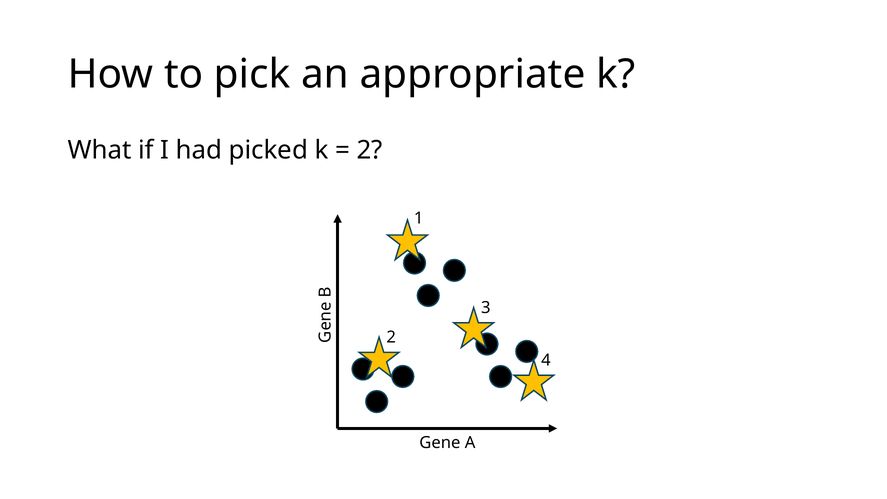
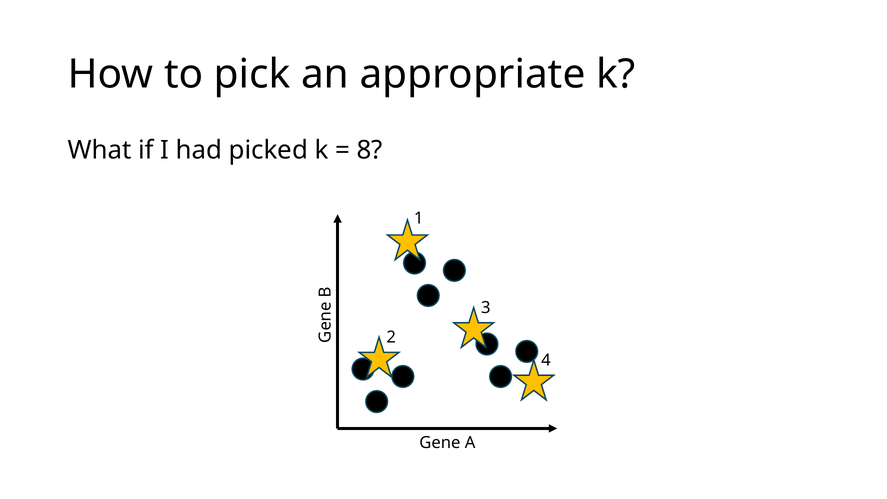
2: 2 -> 8 (370, 150)
